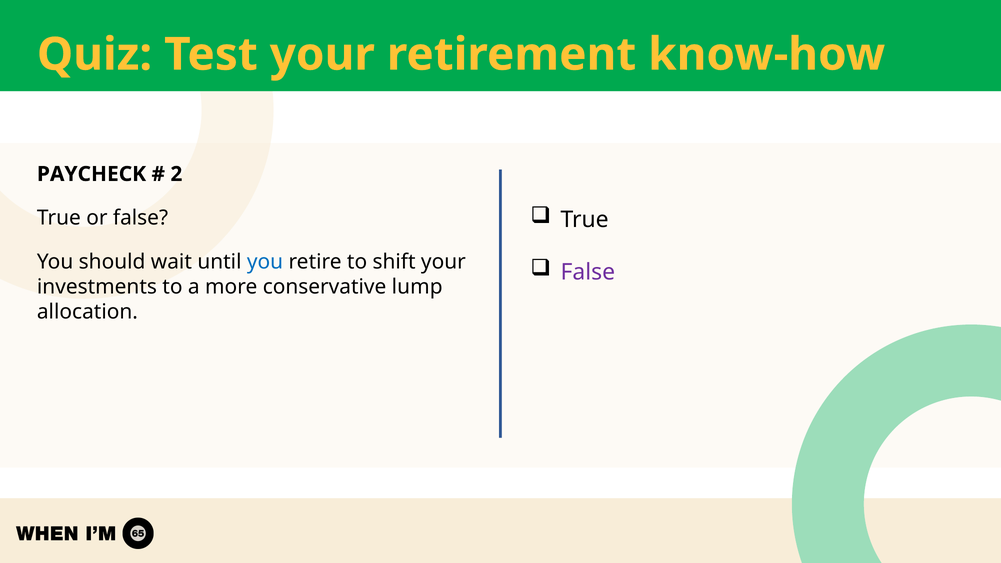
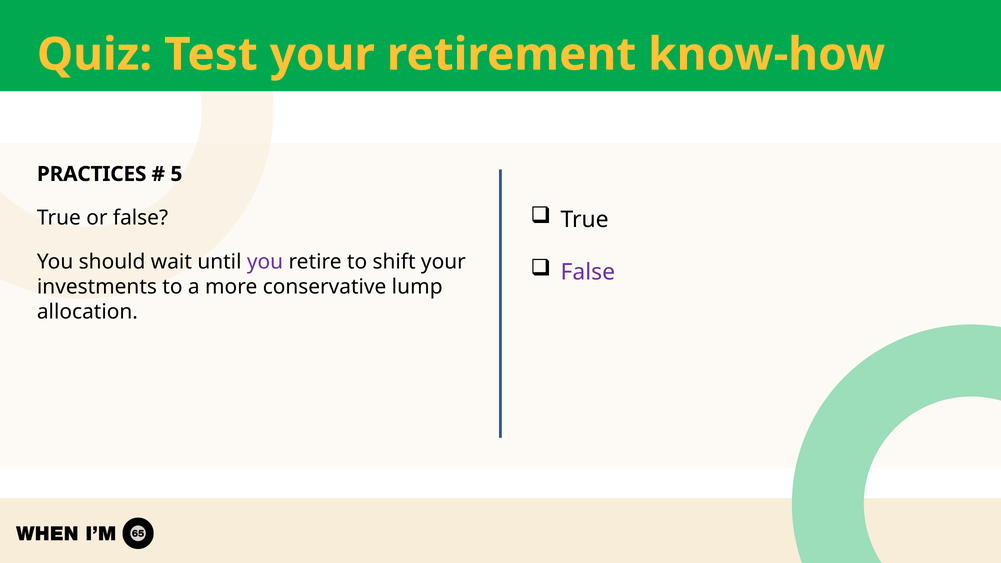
PAYCHECK: PAYCHECK -> PRACTICES (92, 174)
2: 2 -> 5 (176, 174)
you colour: blue -> purple (265, 262)
